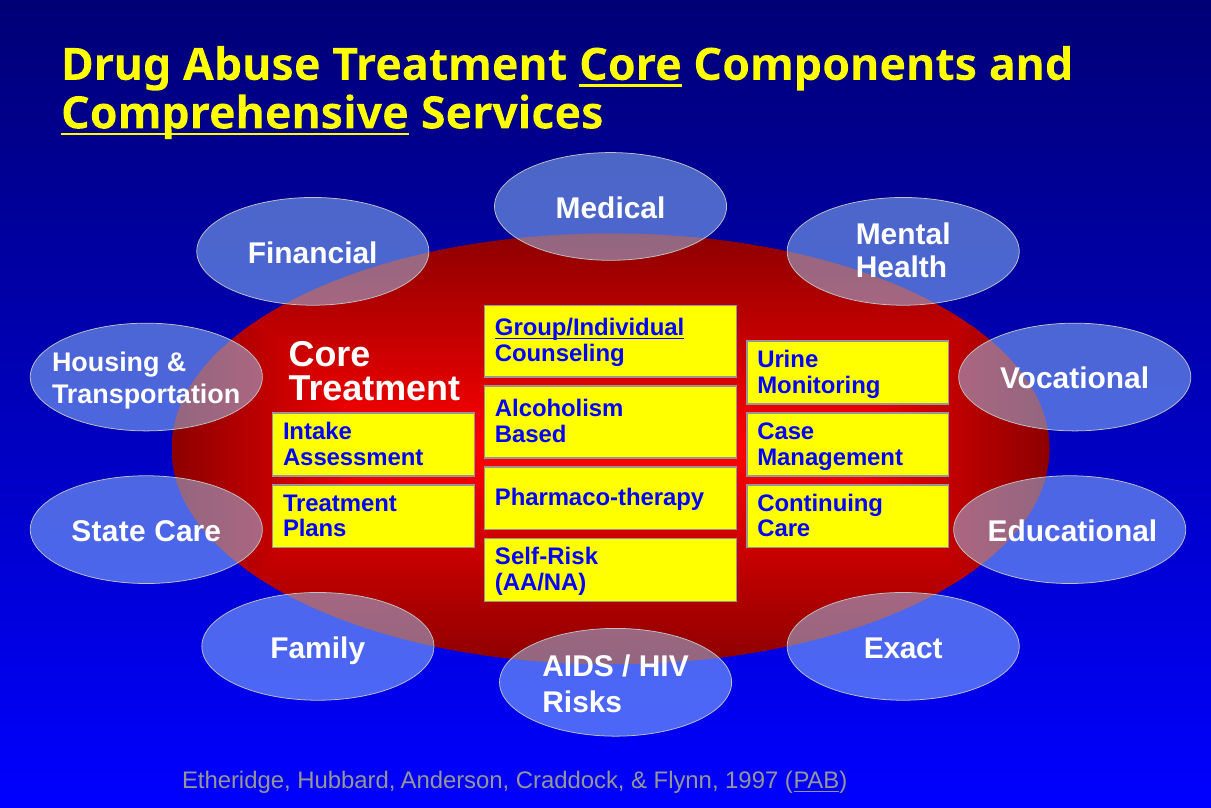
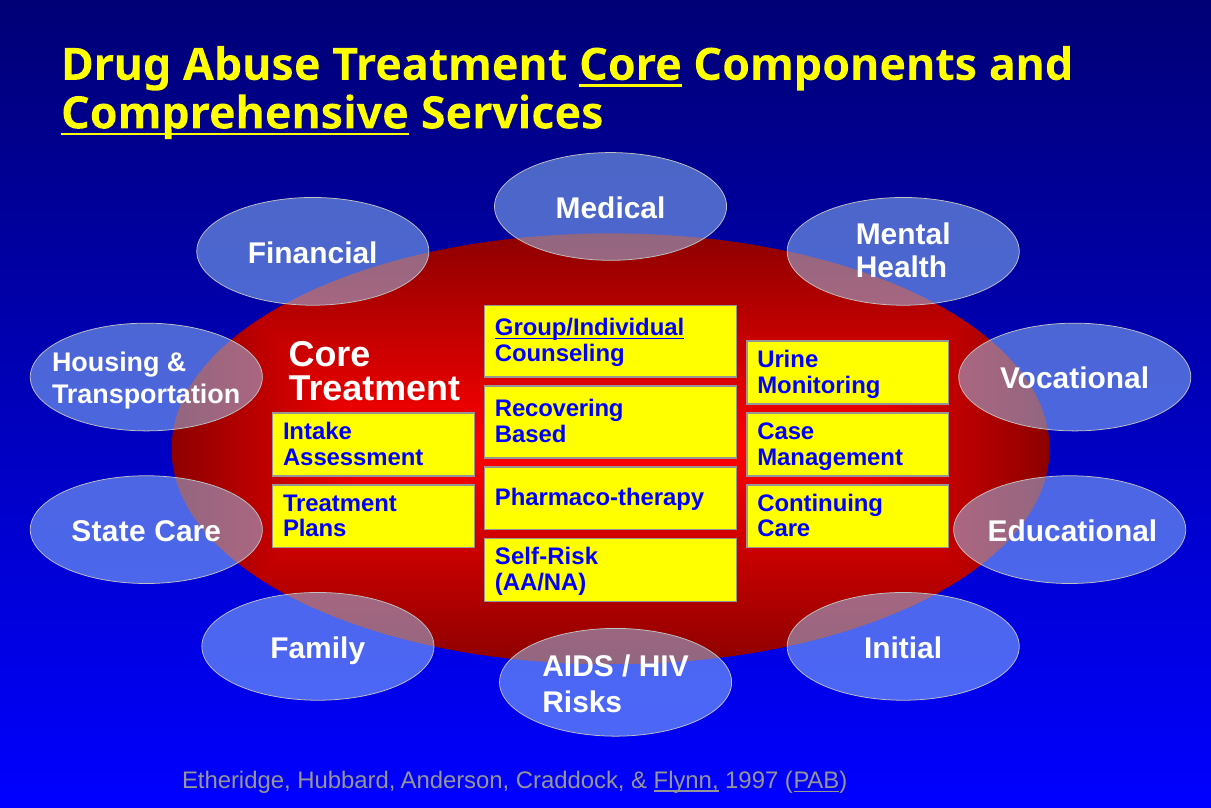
Alcoholism: Alcoholism -> Recovering (559, 409)
Exact: Exact -> Initial (903, 648)
Flynn underline: none -> present (686, 780)
